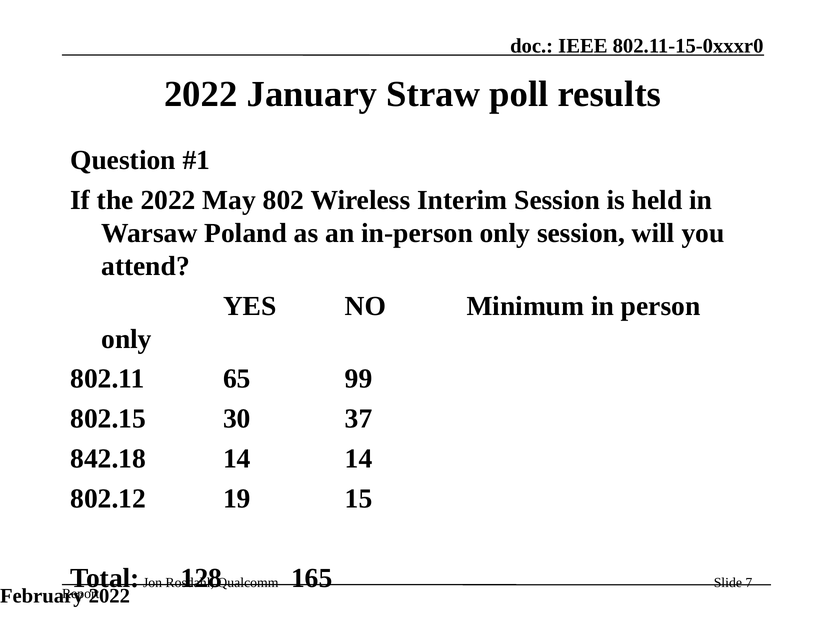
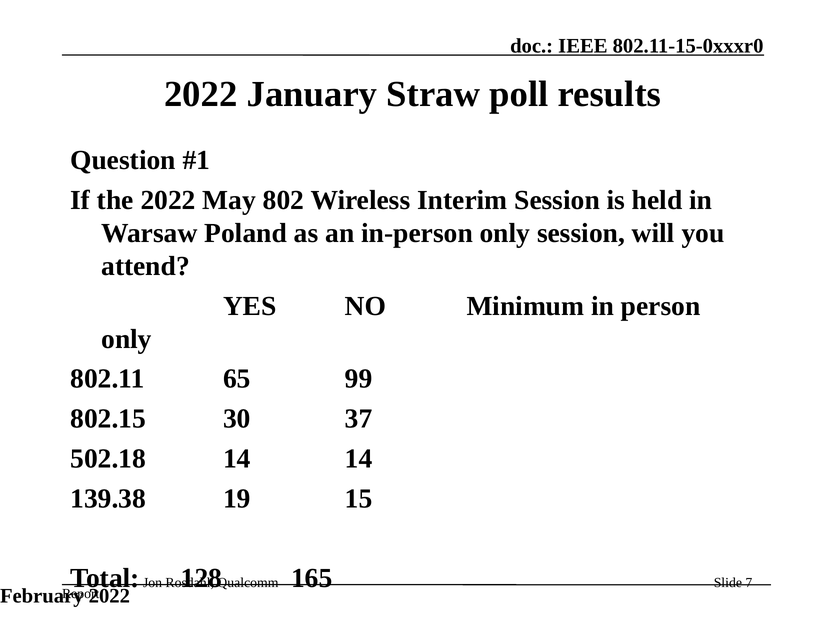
842.18: 842.18 -> 502.18 (108, 459)
802.12: 802.12 -> 139.38 (108, 499)
